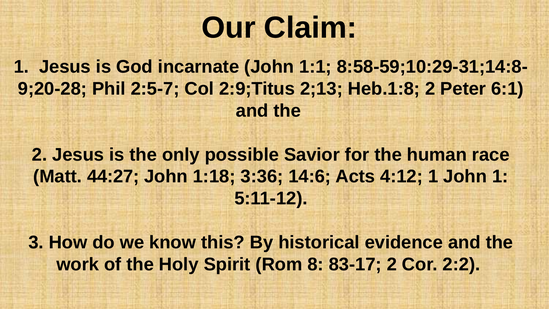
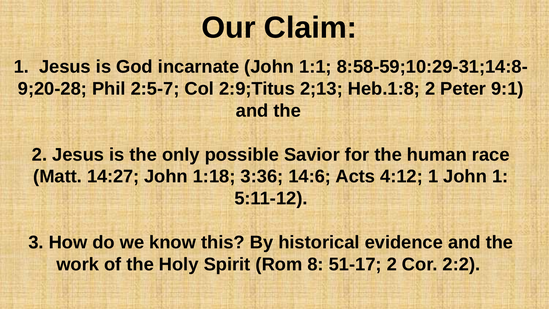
6:1: 6:1 -> 9:1 (507, 89)
44:27: 44:27 -> 14:27 (113, 177)
83-17: 83-17 -> 51-17 (355, 264)
